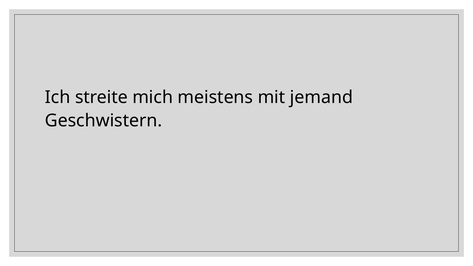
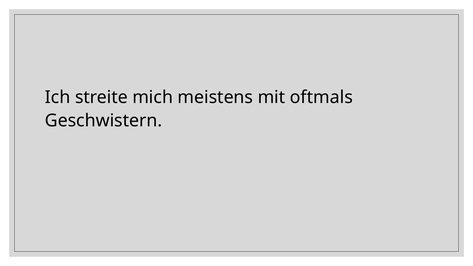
jemand: jemand -> oftmals (321, 97)
